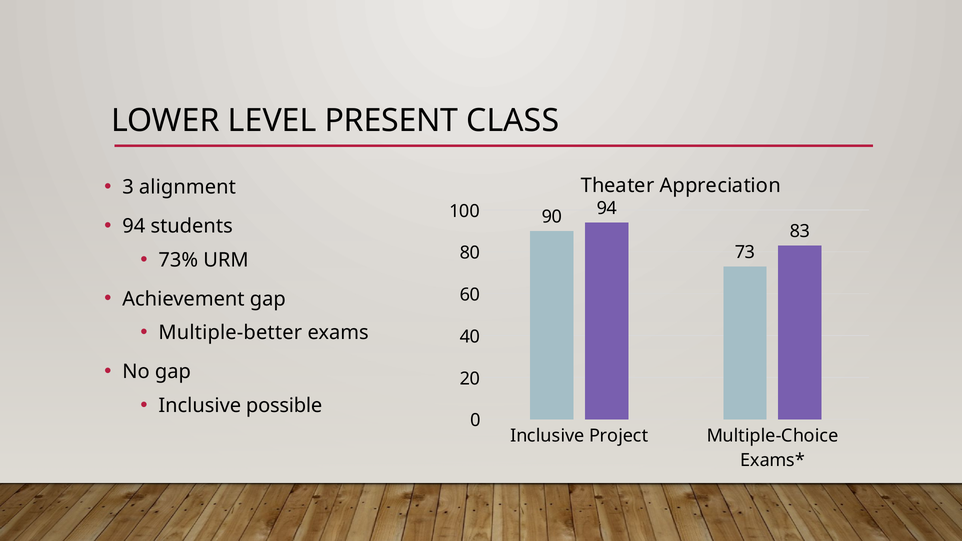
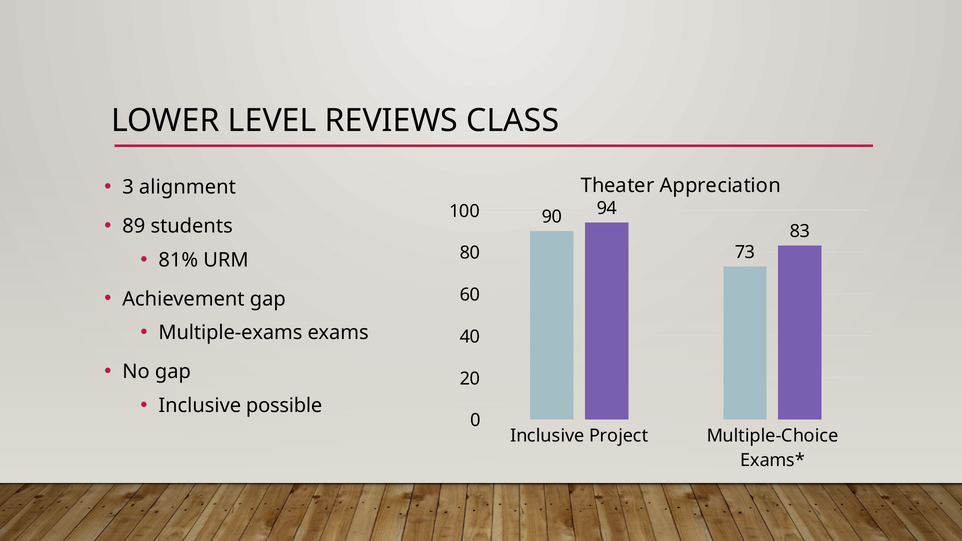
PRESENT: PRESENT -> REVIEWS (391, 121)
94: 94 -> 89 (134, 226)
73%: 73% -> 81% (178, 260)
Multiple-better: Multiple-better -> Multiple-exams (230, 333)
